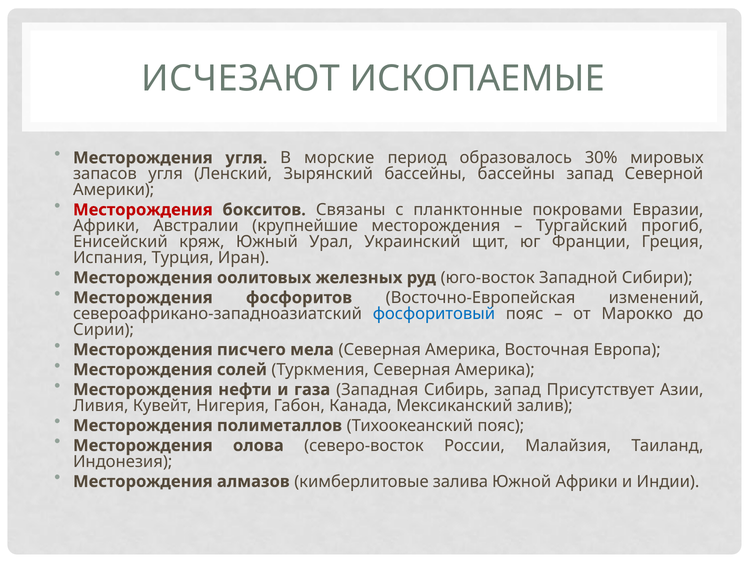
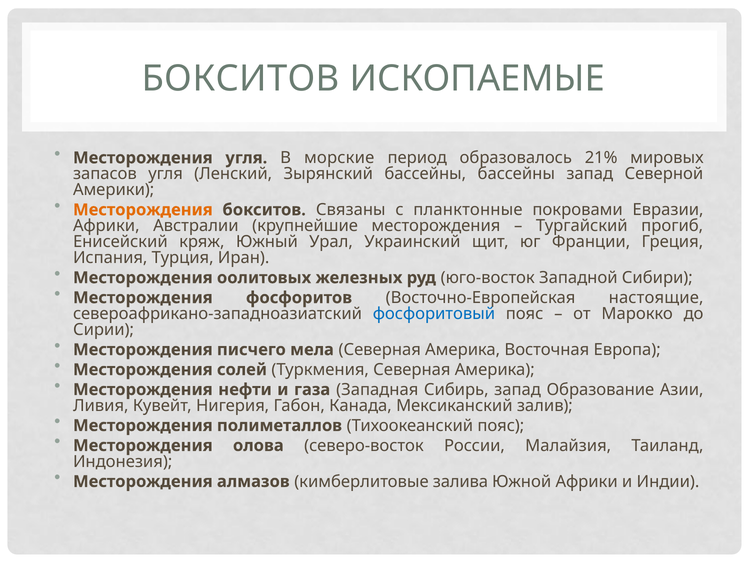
ИСЧЕЗАЮТ: ИСЧЕЗАЮТ -> БОКСИТОВ (241, 79)
30%: 30% -> 21% (601, 158)
Месторождения colour: red -> orange (143, 210)
изменений: изменений -> настоящие (656, 298)
Присутствует: Присутствует -> Образование (600, 389)
